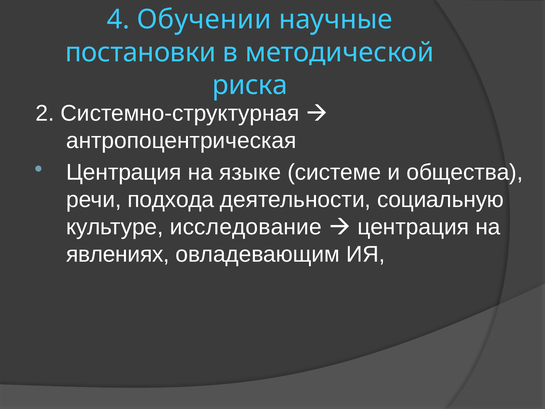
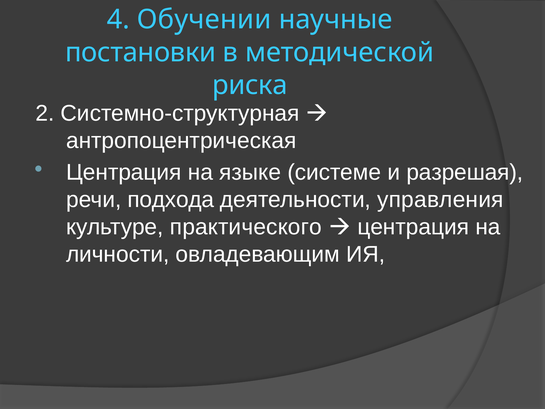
общества: общества -> разрешая (465, 172)
социальную: социальную -> управления (440, 200)
исследование: исследование -> практического (246, 227)
явлениях: явлениях -> личности (118, 254)
